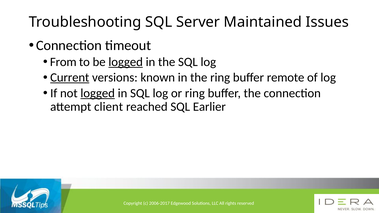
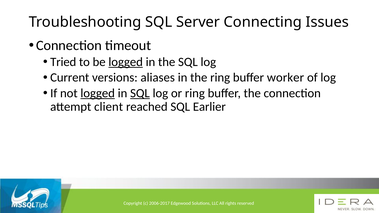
Maintained: Maintained -> Connecting (263, 22)
From: From -> Tried (63, 62)
Current underline: present -> none (70, 78)
known: known -> aliases (158, 78)
remote: remote -> worker (285, 78)
SQL underline: none -> present (140, 93)
